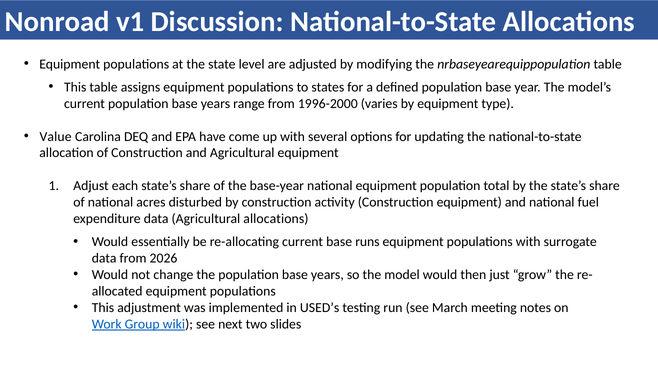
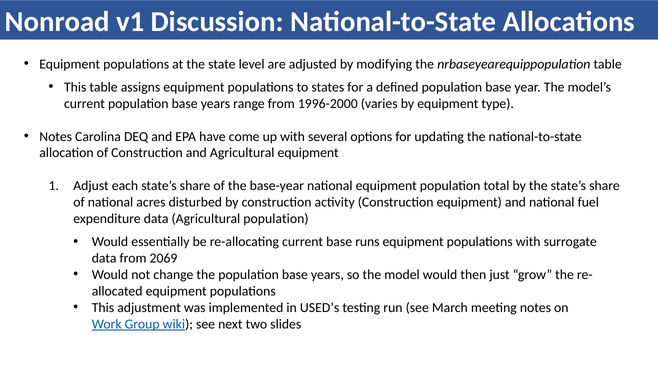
Value: Value -> Notes (56, 137)
Agricultural allocations: allocations -> population (276, 219)
2026: 2026 -> 2069 (163, 258)
